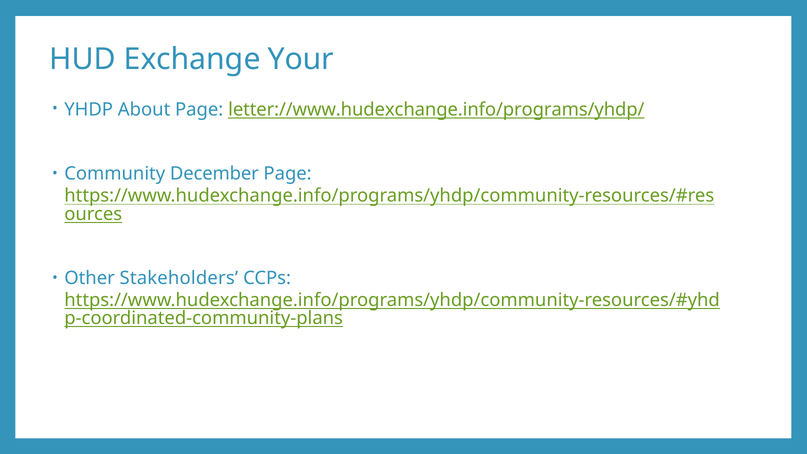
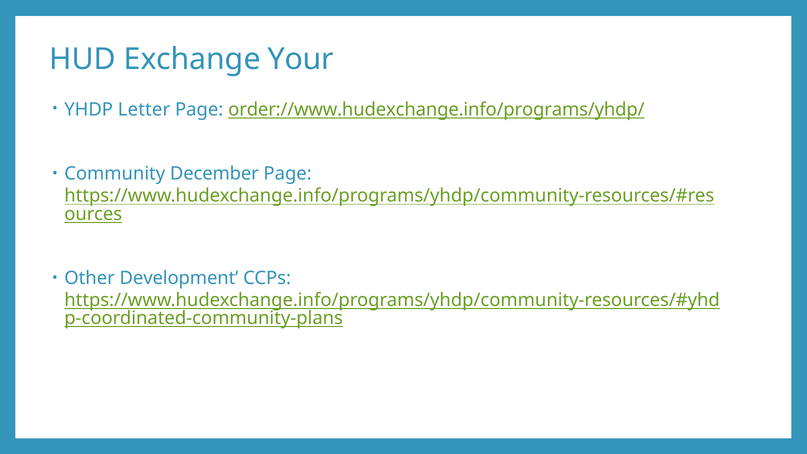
About: About -> Letter (144, 110)
letter://www.hudexchange.info/programs/yhdp/: letter://www.hudexchange.info/programs/yhdp/ -> order://www.hudexchange.info/programs/yhdp/ (436, 110)
Stakeholders: Stakeholders -> Development (179, 278)
